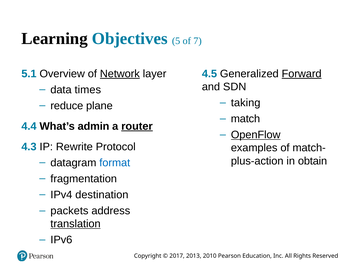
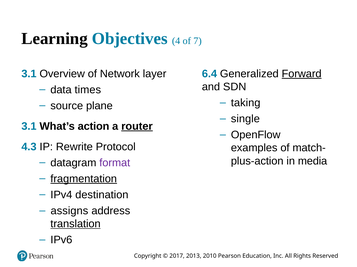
5: 5 -> 4 (176, 41)
5.1: 5.1 -> 3.1 (29, 74)
Network underline: present -> none (120, 74)
4.5: 4.5 -> 6.4 (209, 74)
reduce: reduce -> source (67, 106)
match: match -> single (245, 119)
4.4: 4.4 -> 3.1 (29, 127)
admin: admin -> action (94, 127)
OpenFlow underline: present -> none (256, 135)
obtain: obtain -> media (313, 161)
format colour: blue -> purple (115, 163)
fragmentation underline: none -> present (84, 179)
packets: packets -> assigns (69, 211)
